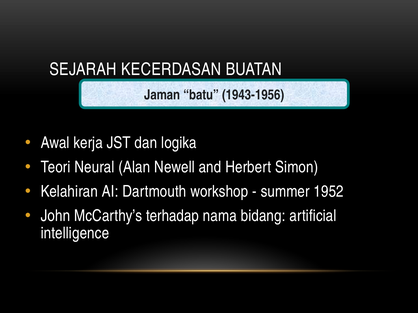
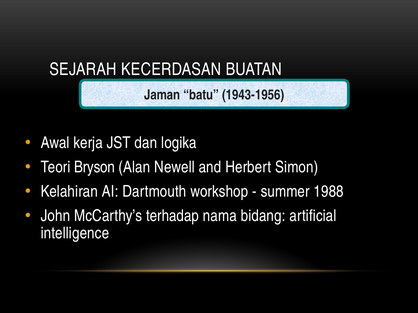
Neural: Neural -> Bryson (95, 167)
1952: 1952 -> 1988 (329, 192)
